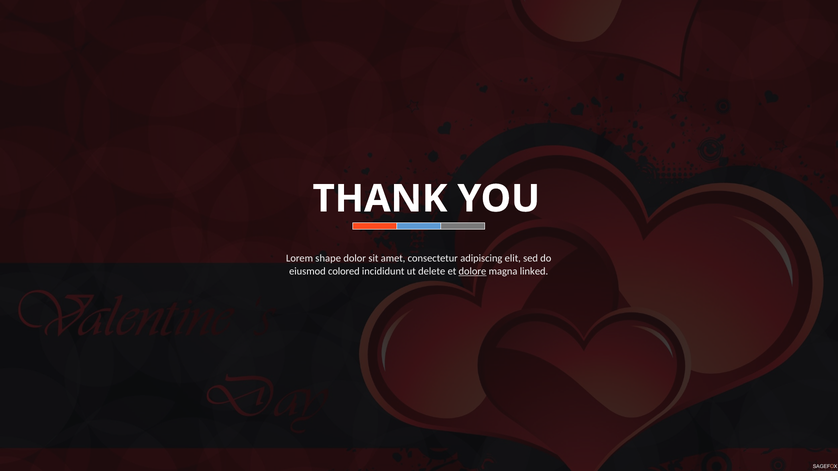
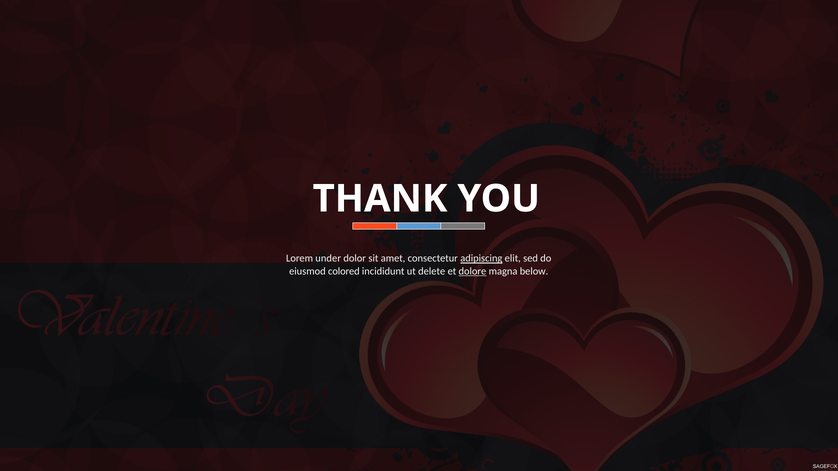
shape: shape -> under (328, 259)
adipiscing underline: none -> present (481, 259)
linked: linked -> below (534, 271)
